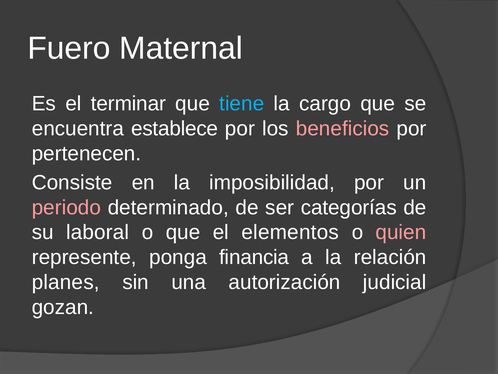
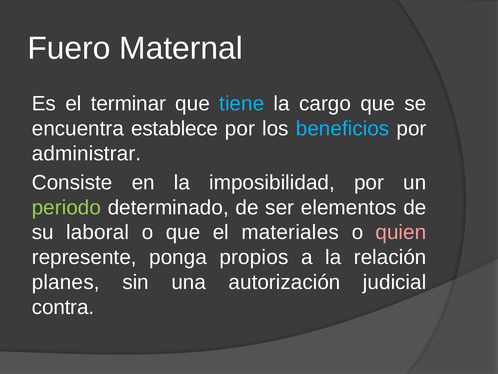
beneficios colour: pink -> light blue (343, 128)
pertenecen: pertenecen -> administrar (86, 153)
periodo colour: pink -> light green (66, 207)
categorías: categorías -> elementos (349, 207)
elementos: elementos -> materiales (290, 232)
financia: financia -> propios (254, 257)
gozan: gozan -> contra (63, 307)
